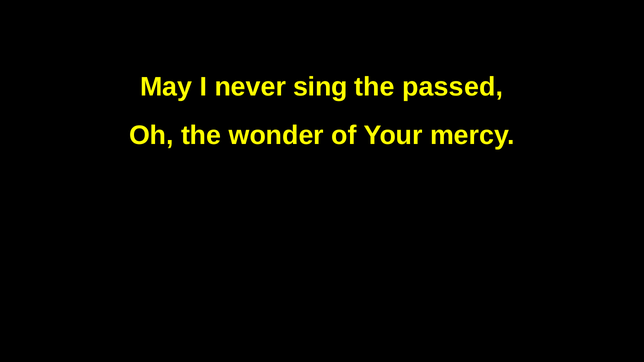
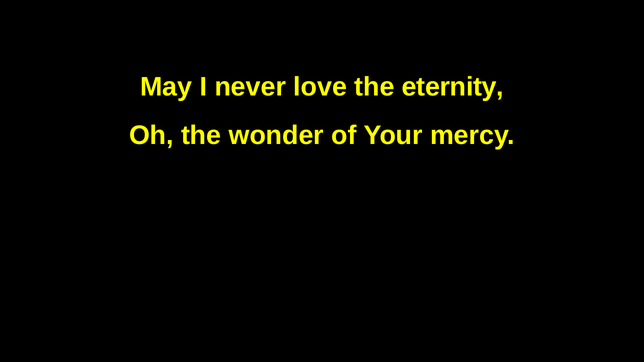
sing: sing -> love (320, 87)
passed: passed -> eternity (453, 87)
